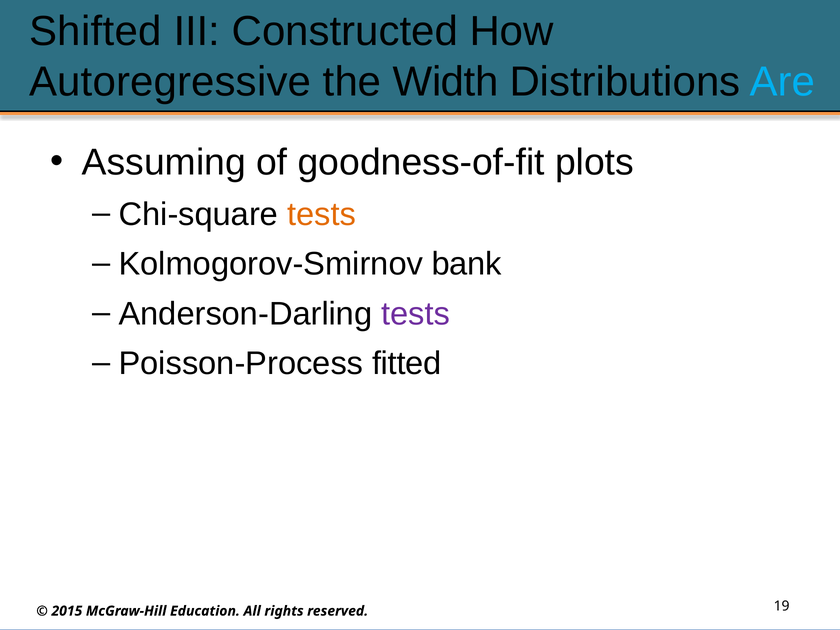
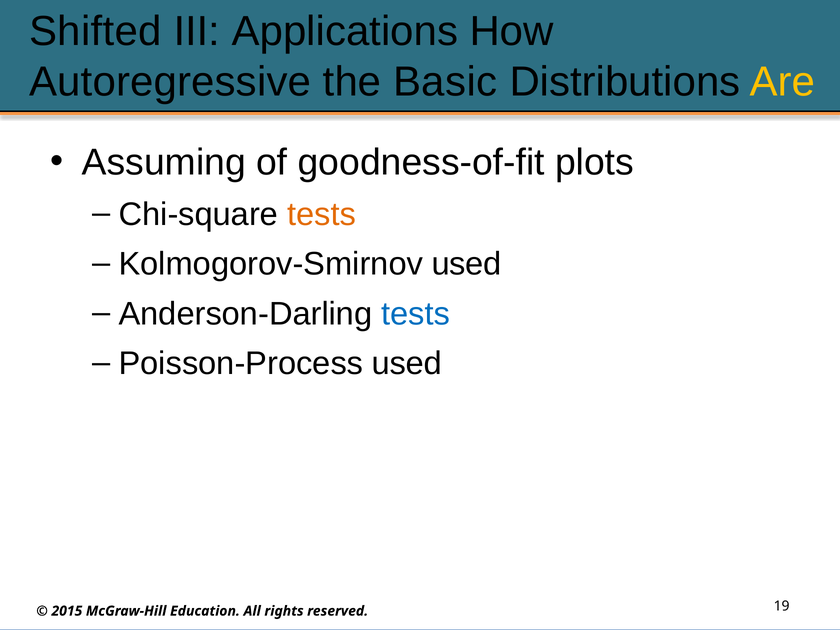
Constructed: Constructed -> Applications (345, 32)
Width: Width -> Basic (445, 82)
Are colour: light blue -> yellow (782, 82)
Kolmogorov-Smirnov bank: bank -> used (467, 264)
tests colour: purple -> blue (416, 314)
Poisson-Process fitted: fitted -> used (407, 364)
